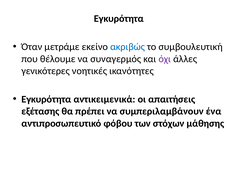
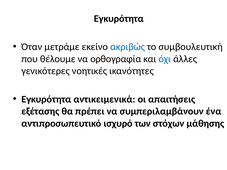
συναγερμός: συναγερμός -> ορθογραφία (116, 59)
όχι colour: purple -> blue (165, 59)
φόβου: φόβου -> ισχυρό (118, 124)
